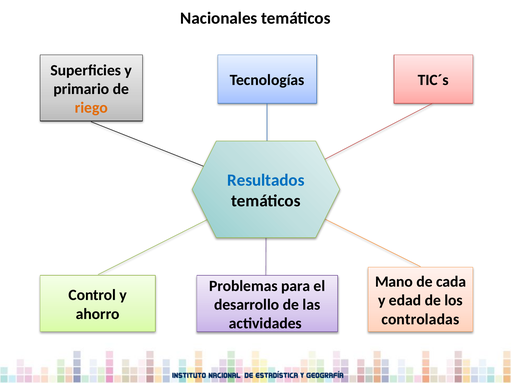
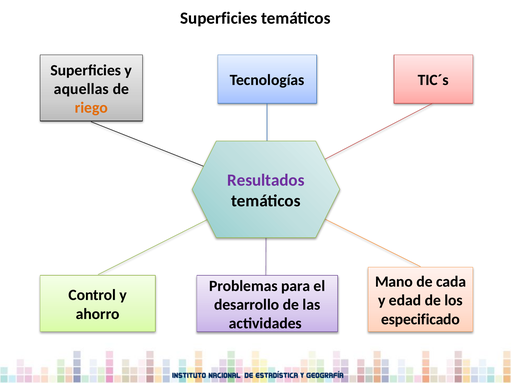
Nacionales: Nacionales -> Superficies (219, 18)
primario: primario -> aquellas (81, 89)
Resultados colour: blue -> purple (266, 180)
controladas: controladas -> especificado (421, 319)
